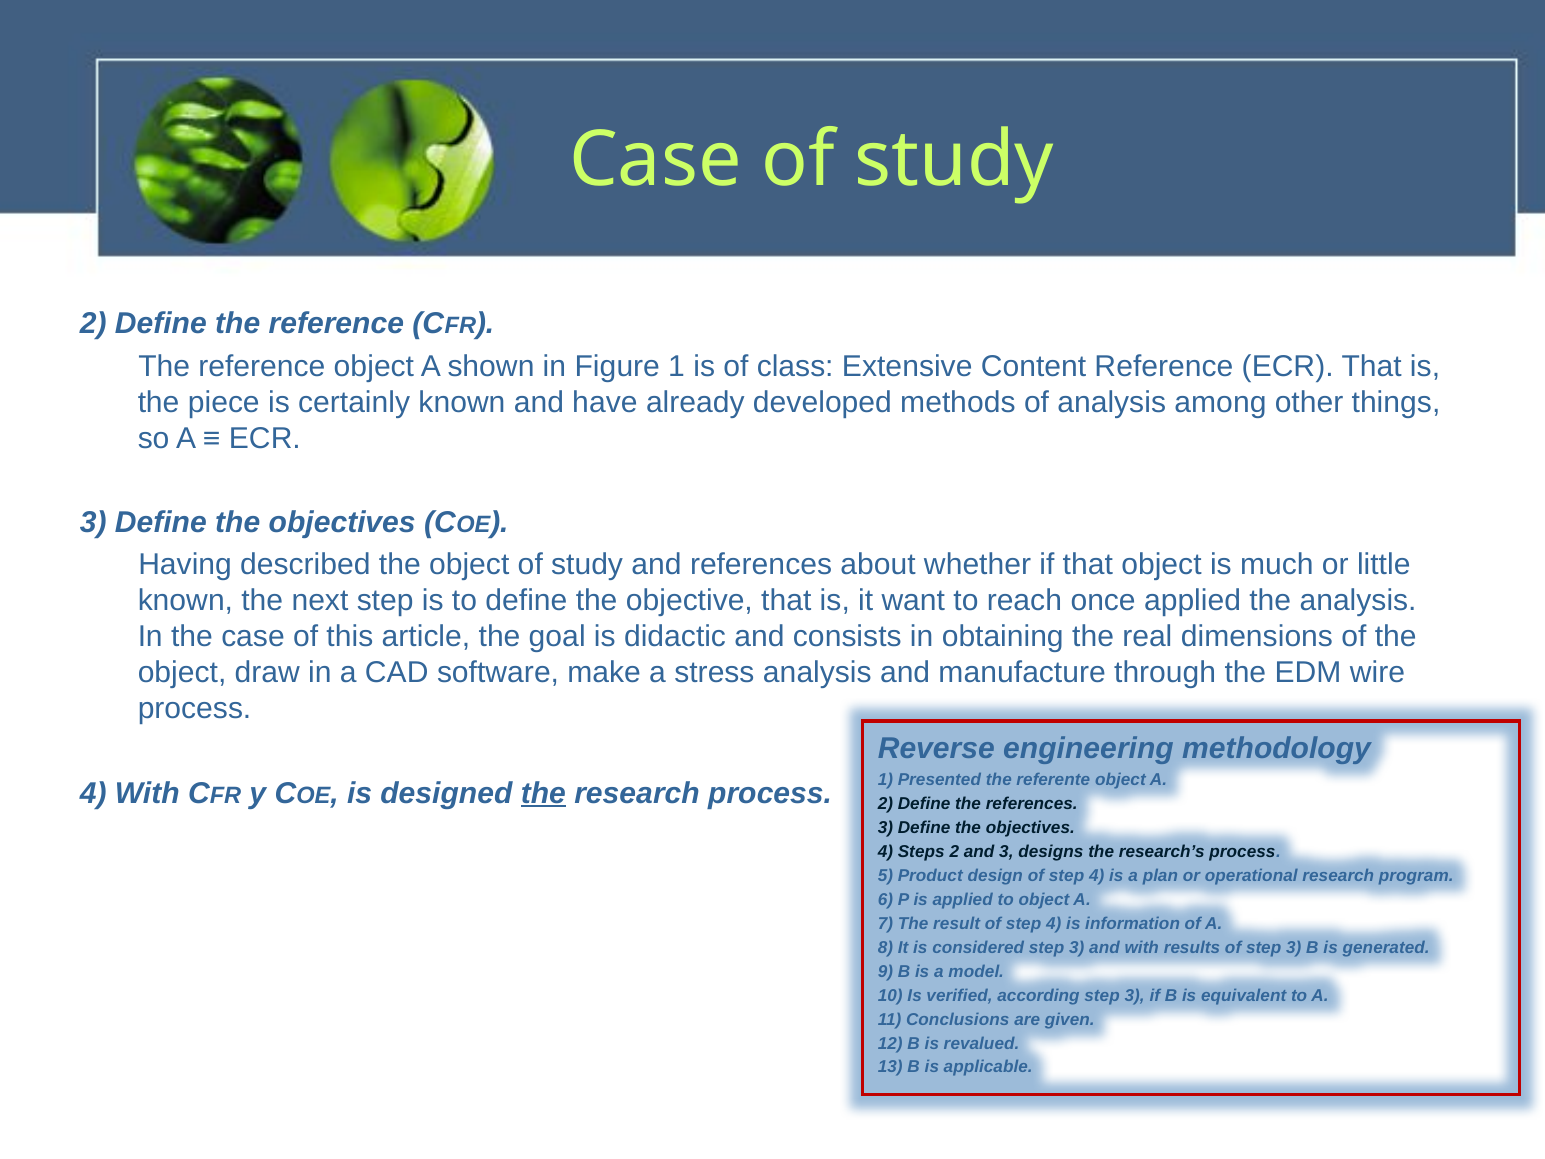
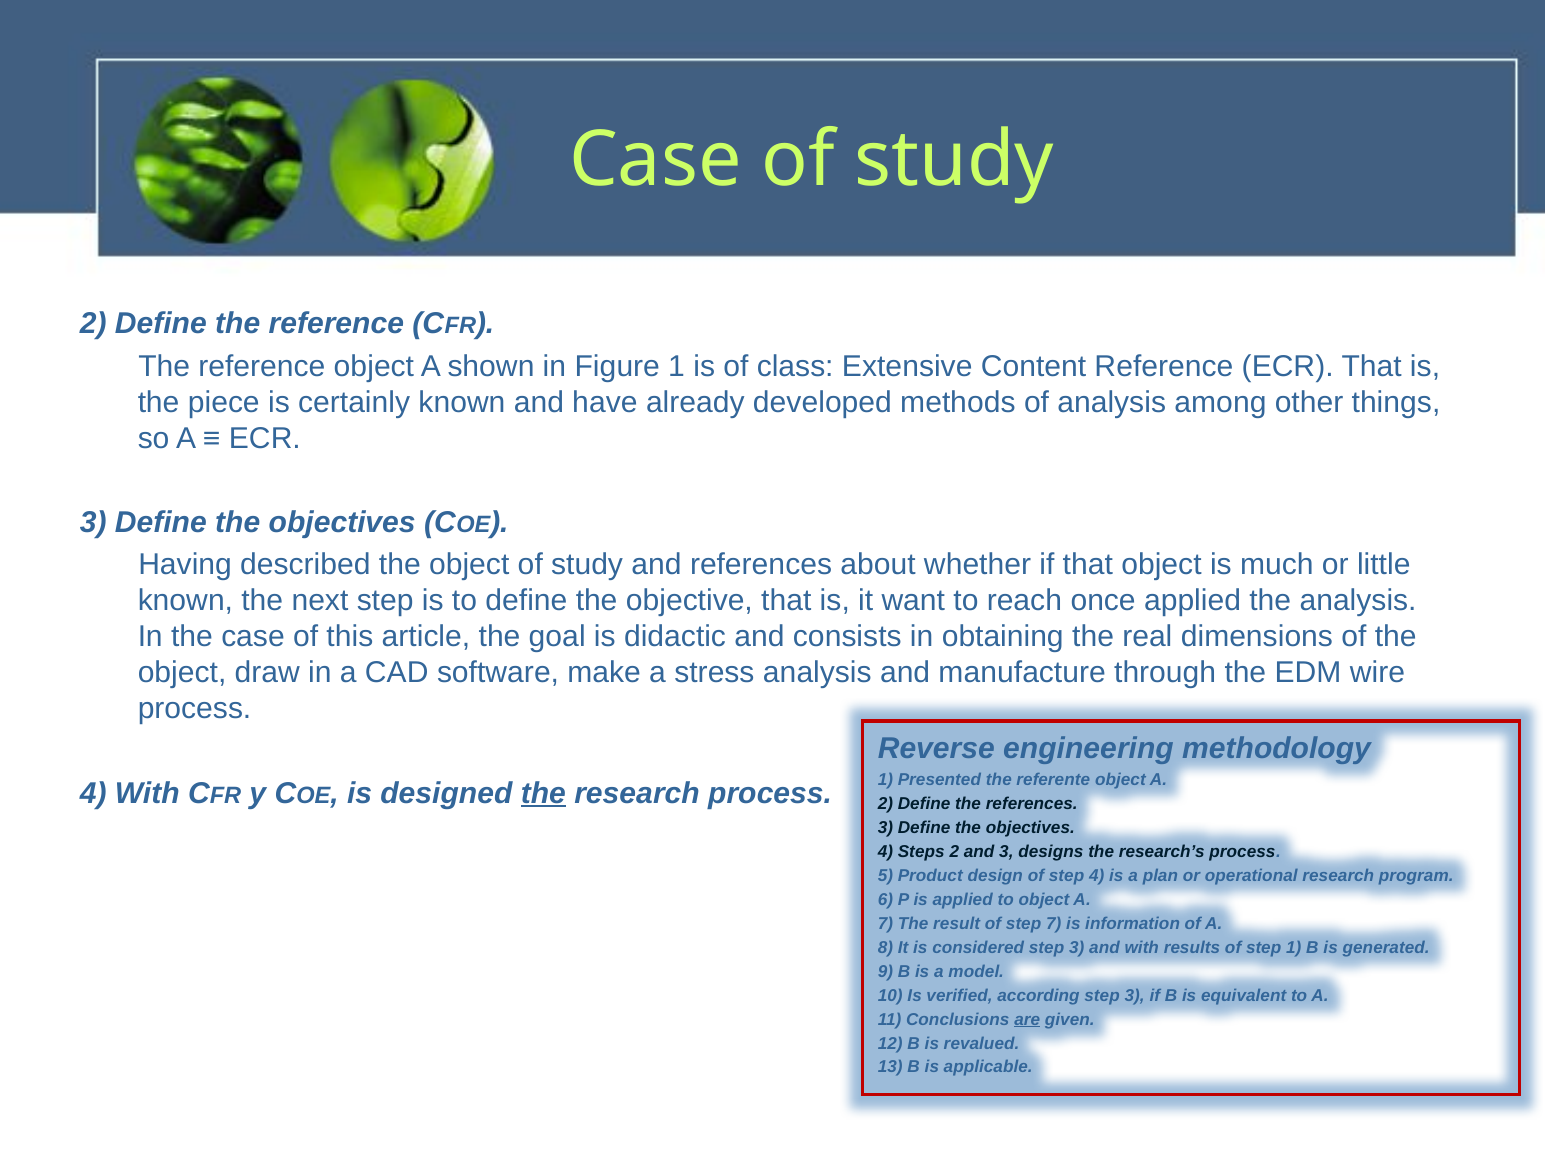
result of step 4: 4 -> 7 (1054, 923)
of step 3: 3 -> 1 (1294, 947)
are underline: none -> present (1027, 1019)
